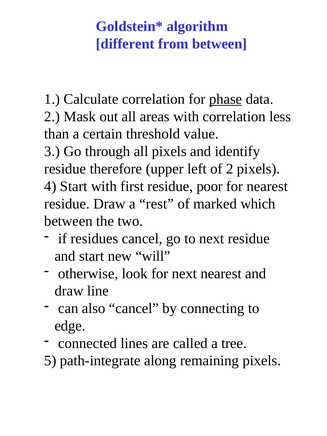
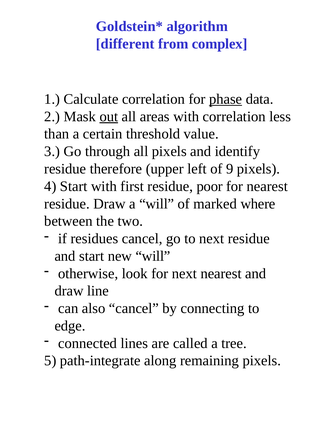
from between: between -> complex (220, 44)
out underline: none -> present (109, 117)
of 2: 2 -> 9 (230, 169)
a rest: rest -> will (157, 204)
which: which -> where (258, 204)
